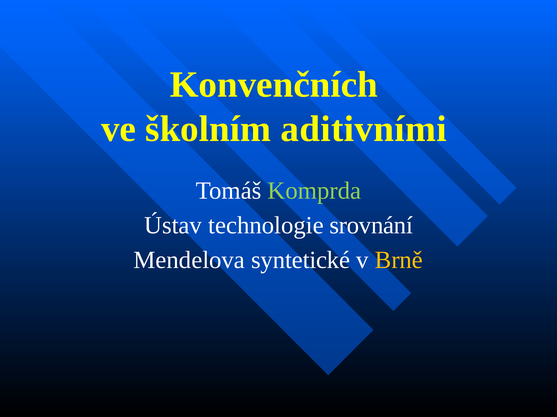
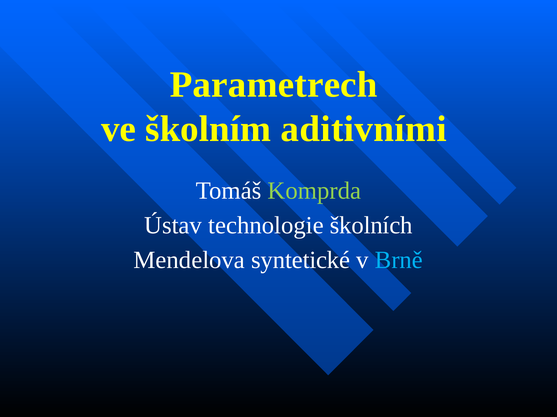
Konvenčních: Konvenčních -> Parametrech (274, 85)
srovnání: srovnání -> školních (371, 226)
Brně colour: yellow -> light blue (399, 260)
